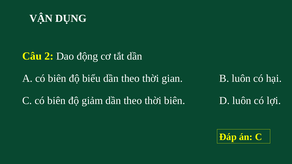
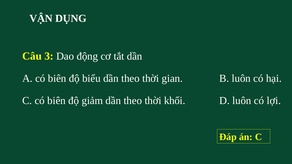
2: 2 -> 3 (49, 56)
thời biên: biên -> khối (175, 101)
